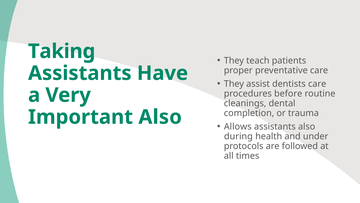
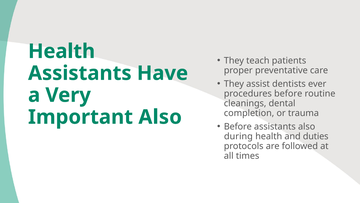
Taking: Taking -> Health (62, 51)
dentists care: care -> ever (317, 84)
Allows: Allows -> Before (238, 126)
under: under -> duties (316, 136)
